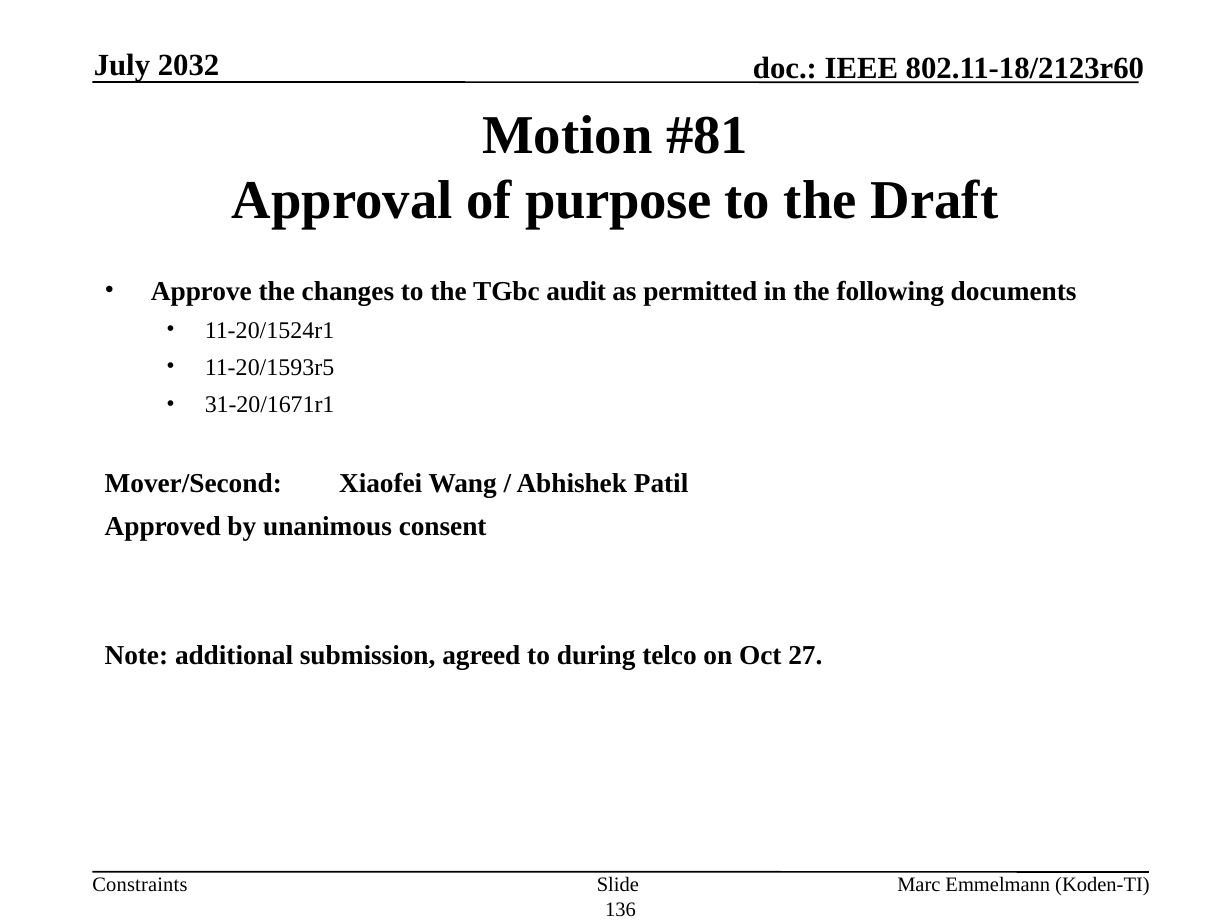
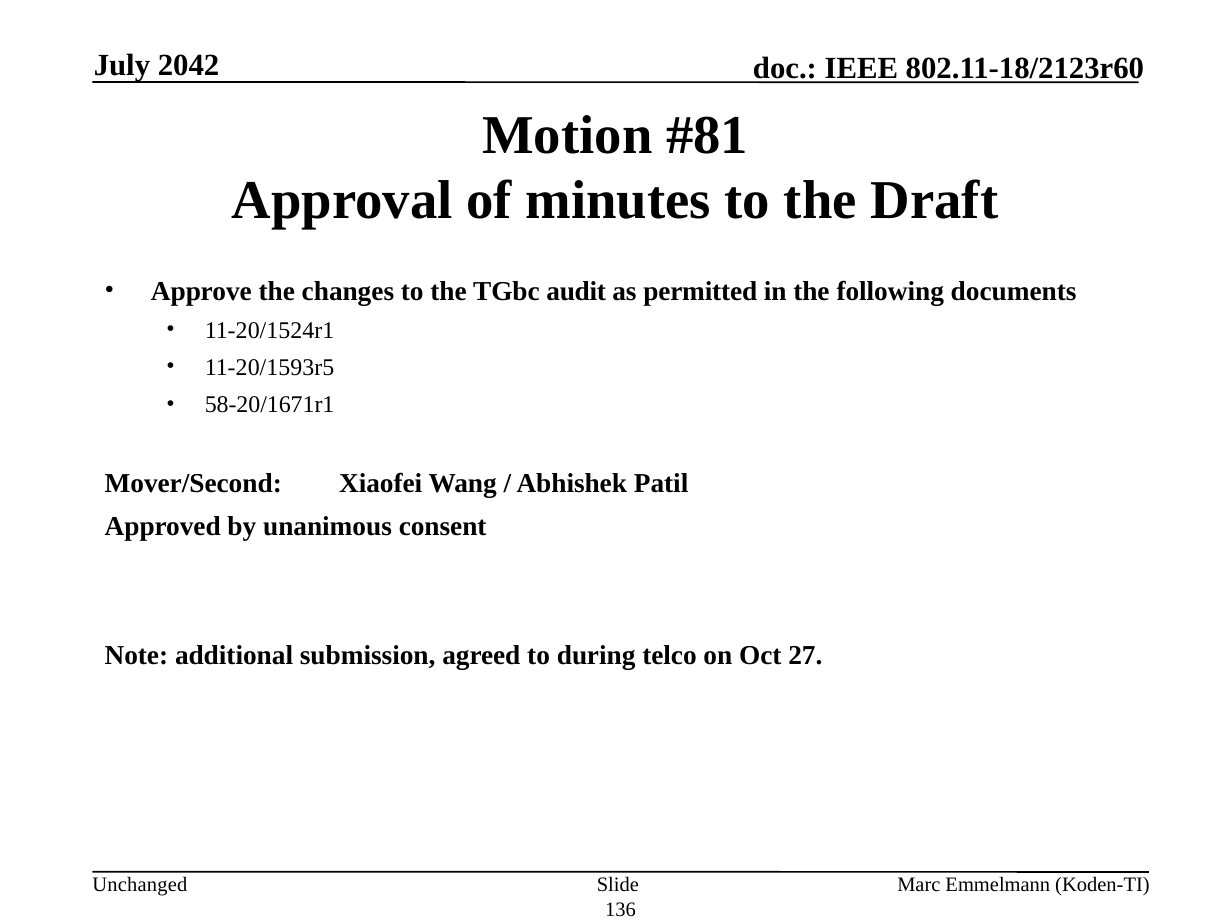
2032: 2032 -> 2042 (189, 65)
purpose: purpose -> minutes (618, 201)
31-20/1671r1: 31-20/1671r1 -> 58-20/1671r1 (270, 405)
Constraints: Constraints -> Unchanged (140, 885)
